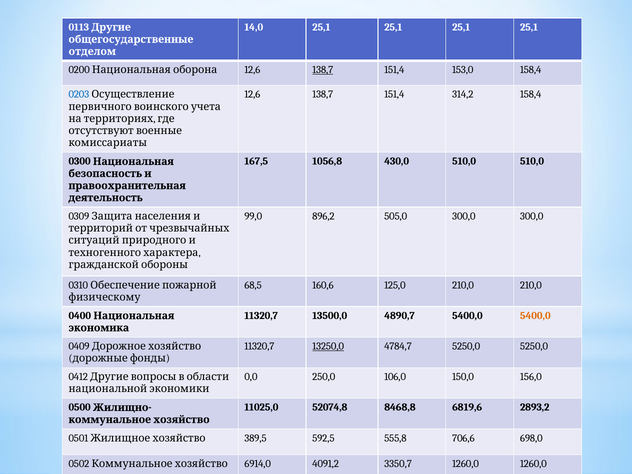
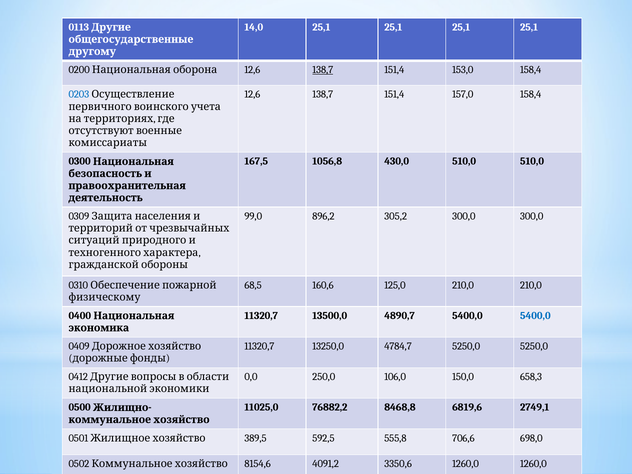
отделом: отделом -> другому (92, 51)
314,2: 314,2 -> 157,0 (463, 94)
505,0: 505,0 -> 305,2 (396, 216)
5400,0 colour: orange -> blue (535, 316)
13250,0 underline: present -> none (328, 346)
156,0: 156,0 -> 658,3 (531, 377)
52074,8: 52074,8 -> 76882,2 (330, 407)
2893,2: 2893,2 -> 2749,1 (535, 407)
6914,0: 6914,0 -> 8154,6 (258, 464)
3350,7: 3350,7 -> 3350,6 (398, 464)
